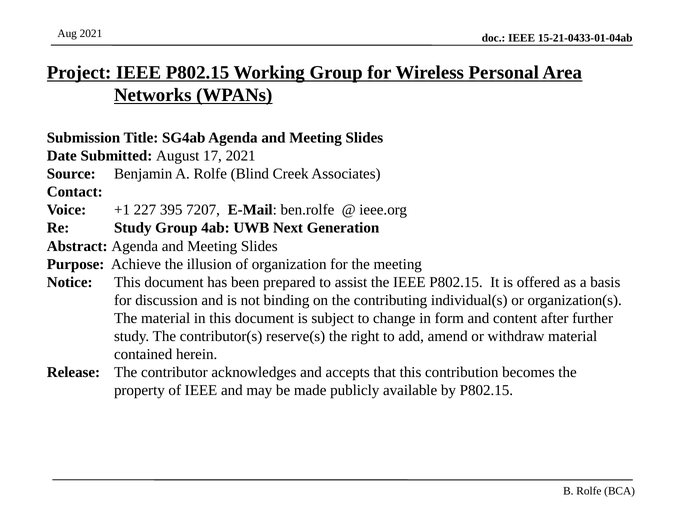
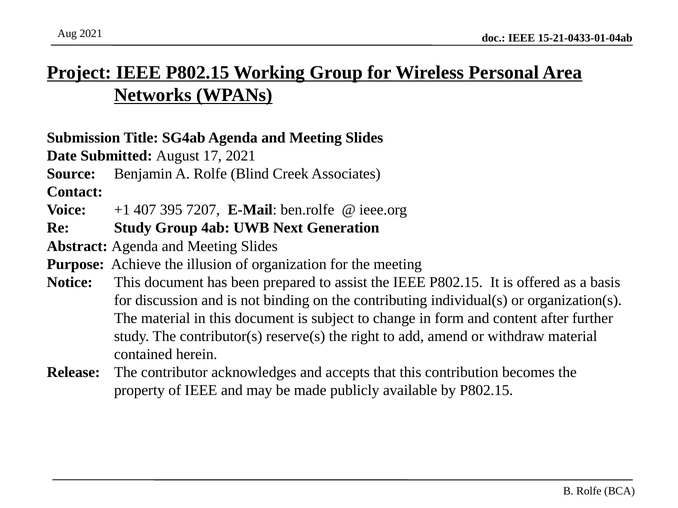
227: 227 -> 407 (145, 210)
